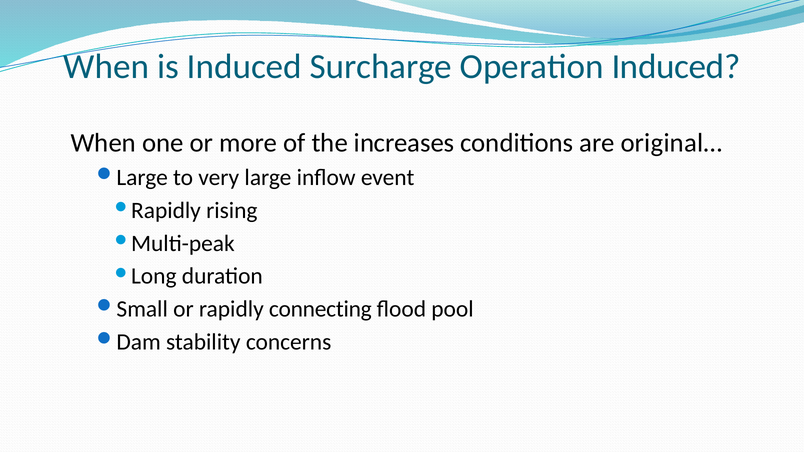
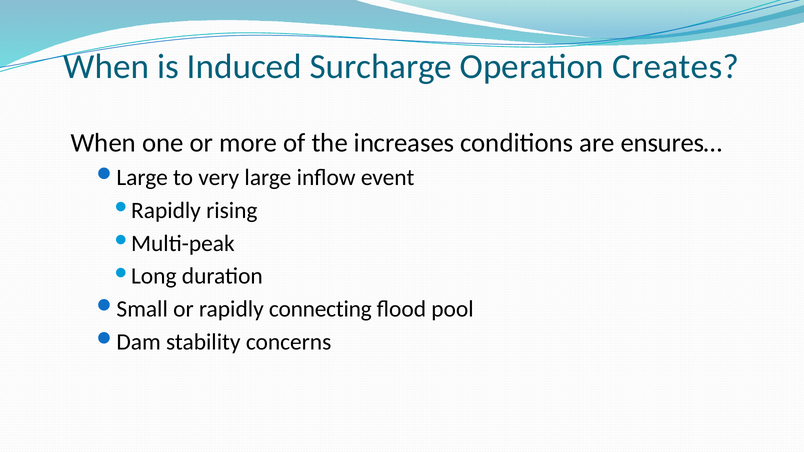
Operation Induced: Induced -> Creates (676, 67)
original…: original… -> ensures… (672, 143)
